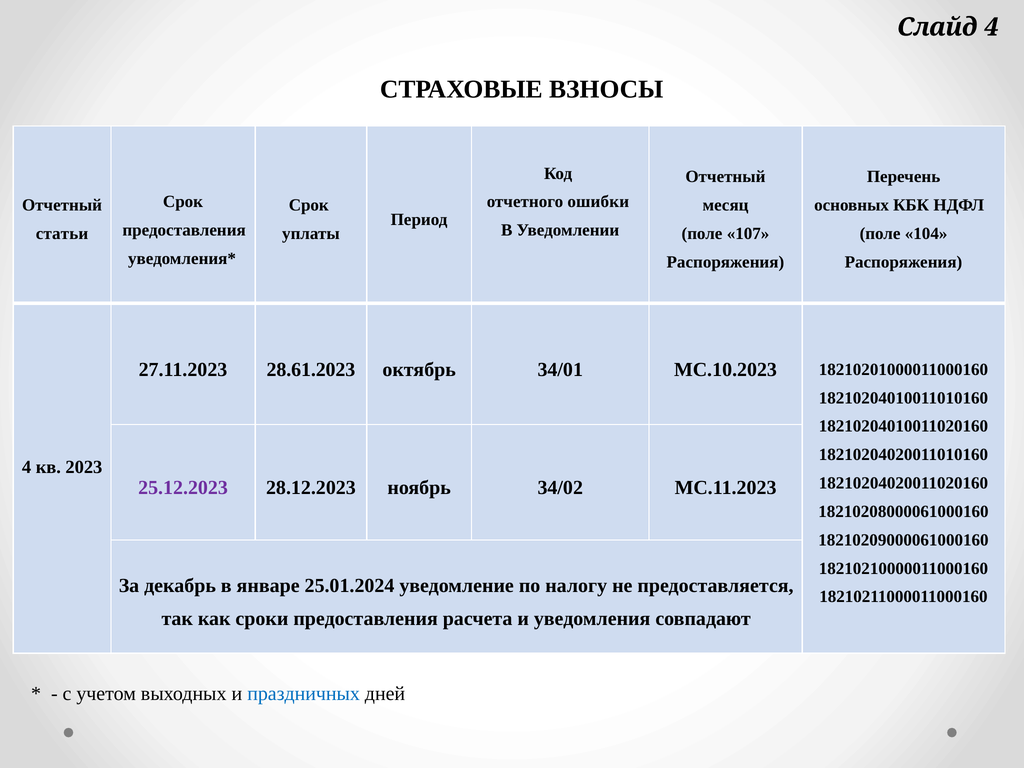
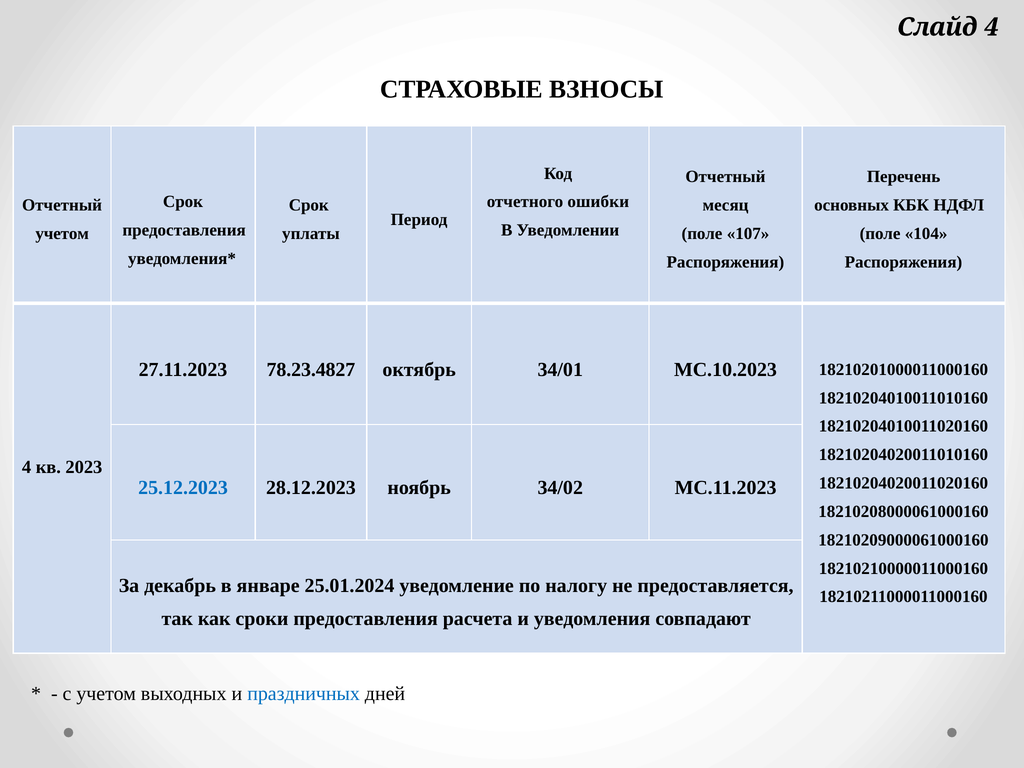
статьи: статьи -> учетом (62, 234)
28.61.2023: 28.61.2023 -> 78.23.4827 (311, 369)
25.12.2023 colour: purple -> blue (183, 488)
